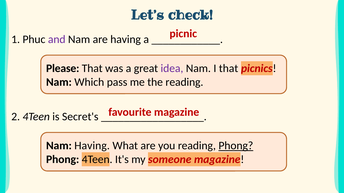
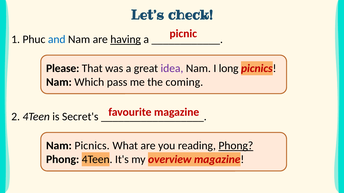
and colour: purple -> blue (57, 40)
having underline: none -> present (126, 40)
I that: that -> long (229, 68)
the reading: reading -> coming (184, 82)
Nam Having: Having -> Picnics (92, 146)
someone: someone -> overview (170, 160)
